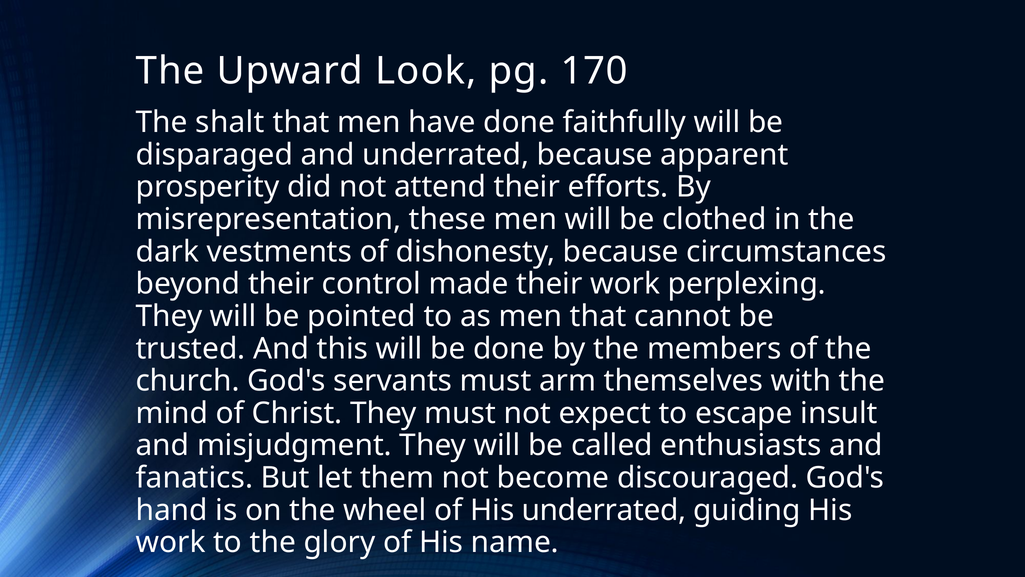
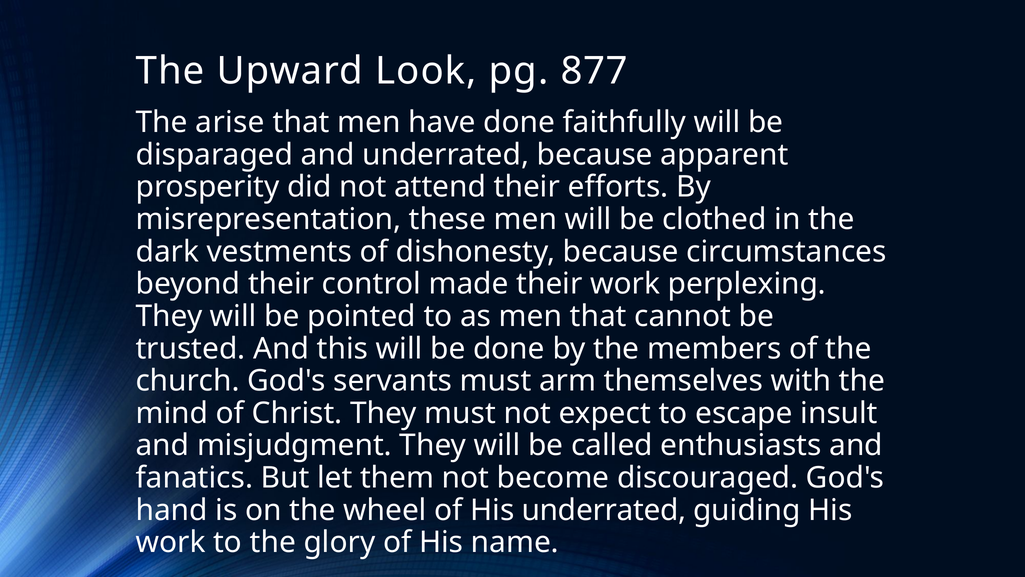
170: 170 -> 877 (594, 71)
shalt: shalt -> arise (230, 122)
